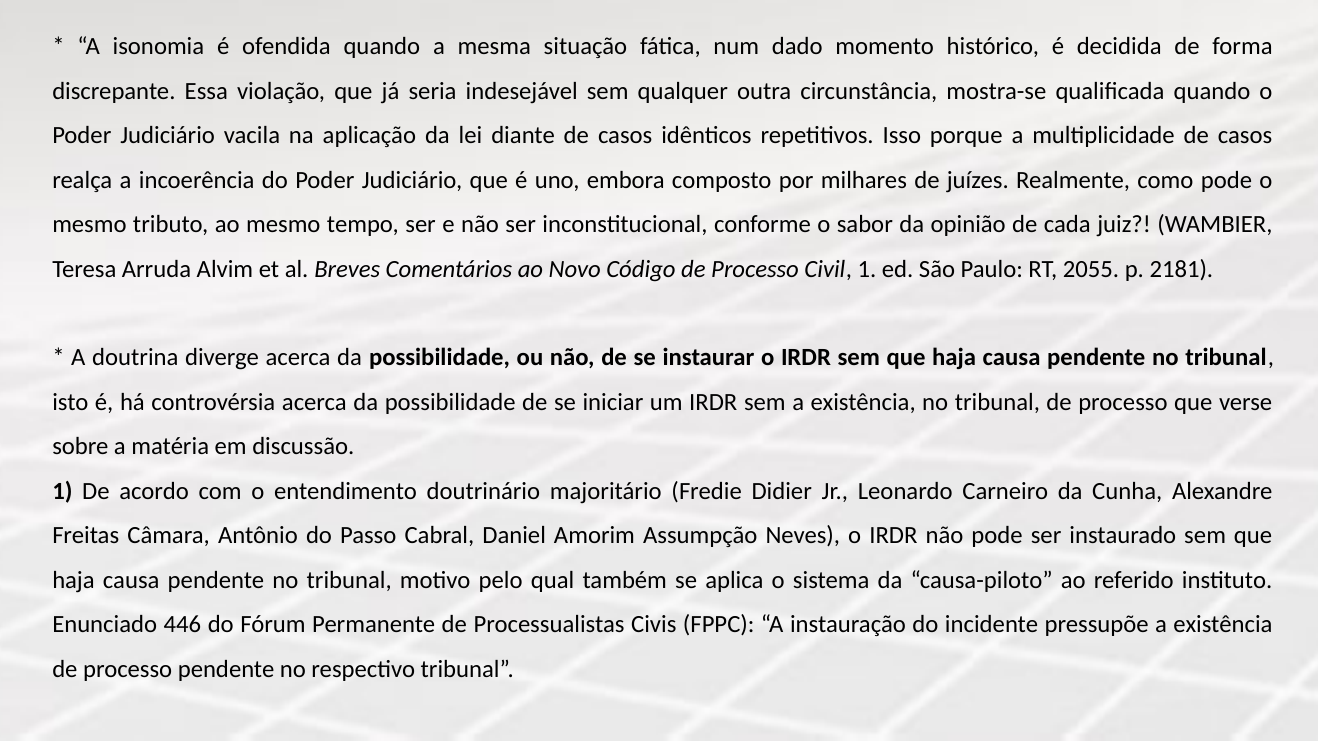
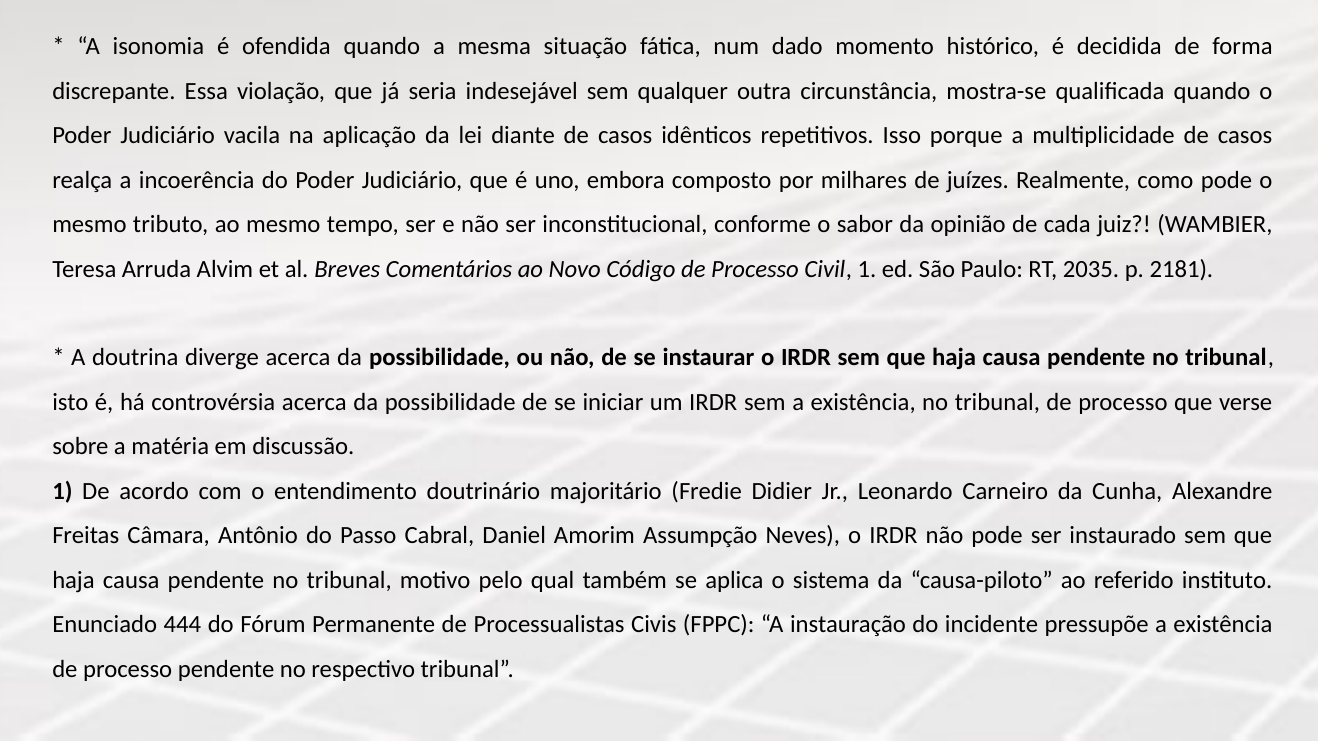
2055: 2055 -> 2035 (1091, 269)
446: 446 -> 444 (182, 625)
